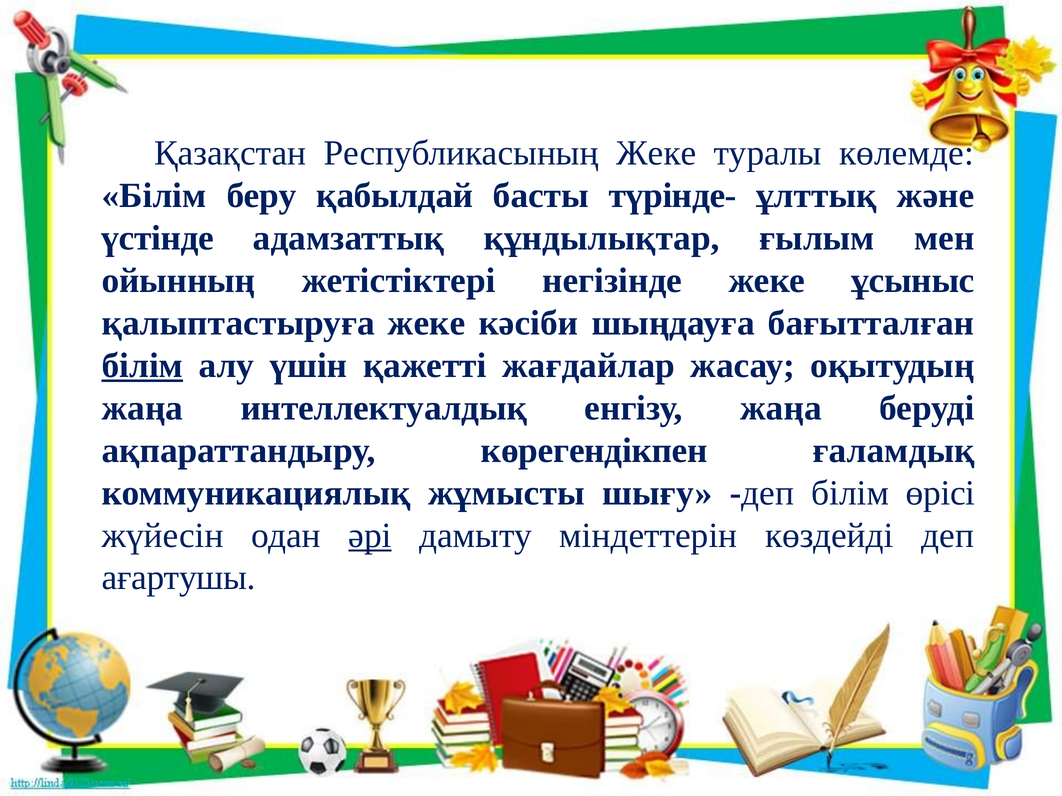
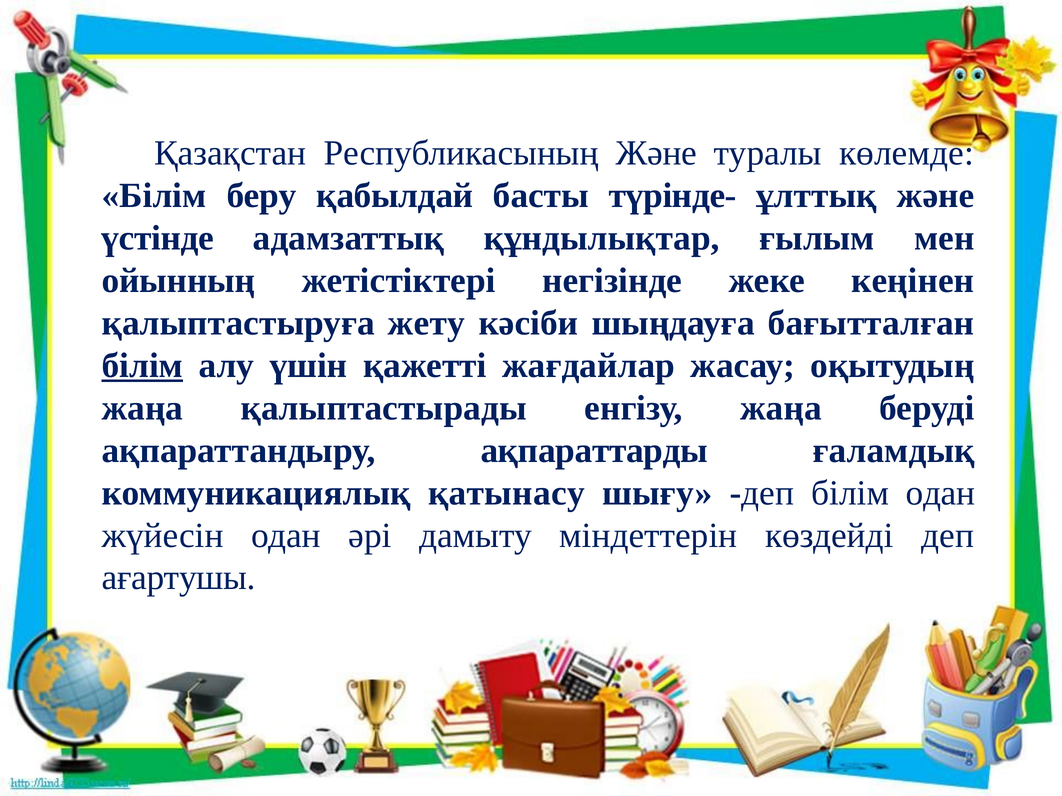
Республикасының Жеке: Жеке -> Және (656, 153)
ұсыныс: ұсыныс -> кеңінен (913, 281)
қалыптастыруға жеке: жеке -> жету (427, 323)
интеллектуалдық: интеллектуалдық -> қалыптастырады (384, 408)
көрегендікпен: көрегендікпен -> ақпараттарды (594, 451)
жұмысты: жұмысты -> қатынасу (506, 493)
білім өрісі: өрісі -> одан (941, 493)
әрі underline: present -> none (370, 536)
